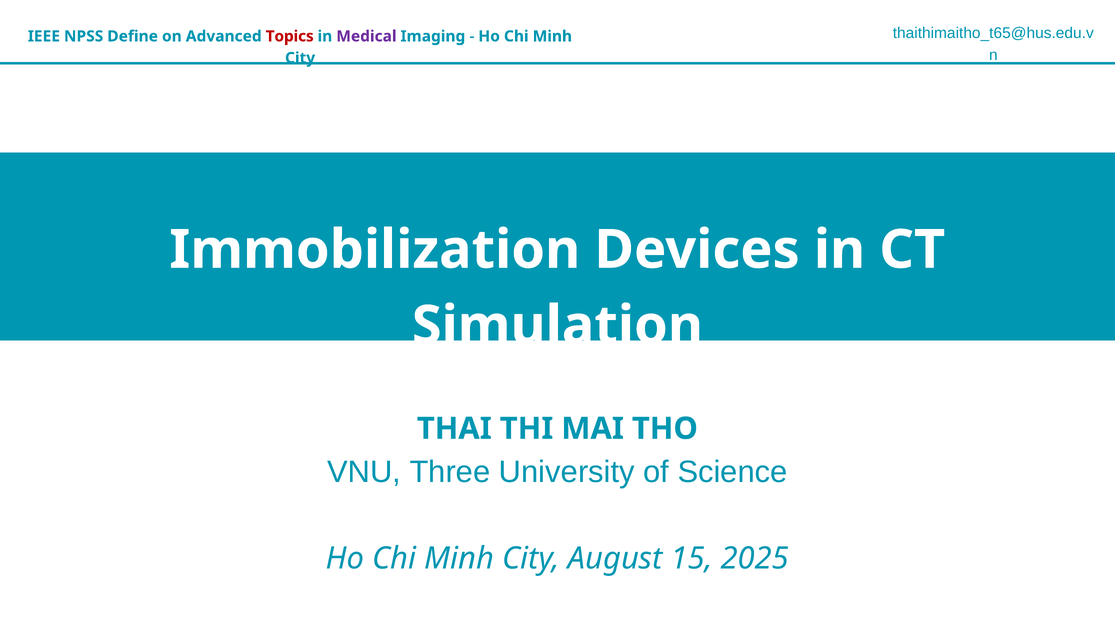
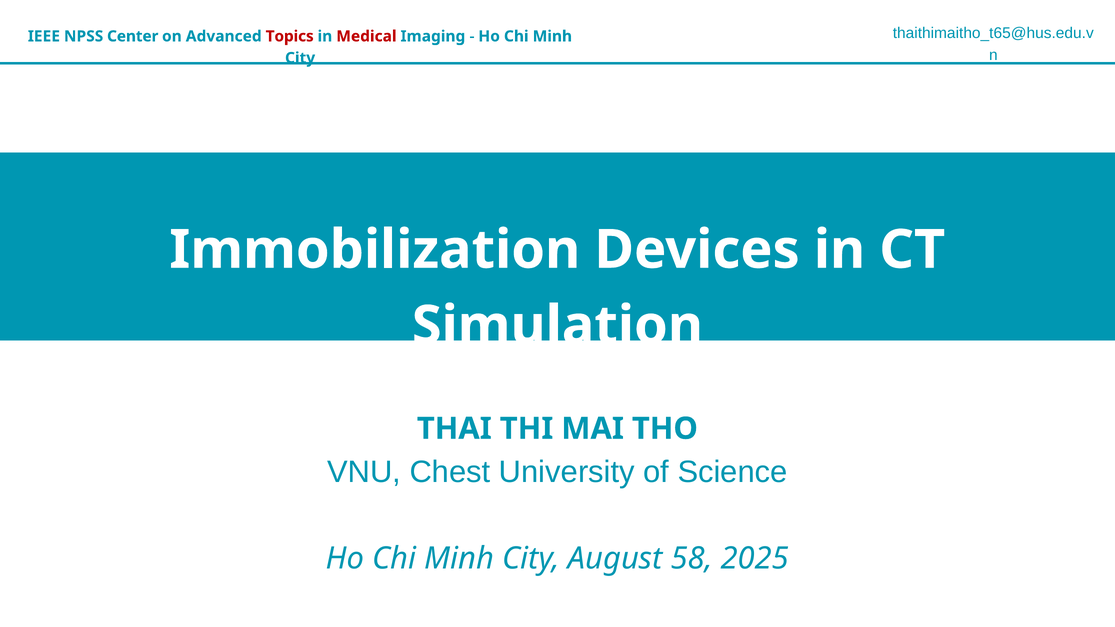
Define: Define -> Center (133, 36)
Medical colour: purple -> red (366, 36)
Three: Three -> Chest (450, 472)
15: 15 -> 58 (692, 559)
